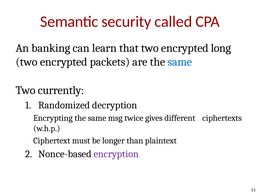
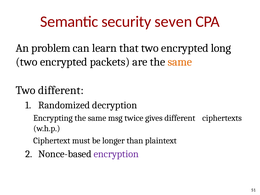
called: called -> seven (173, 22)
banking: banking -> problem (51, 48)
same colour: blue -> orange (180, 62)
Two currently: currently -> different (61, 90)
